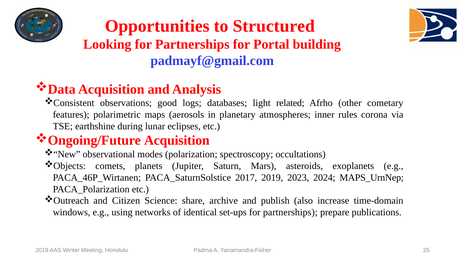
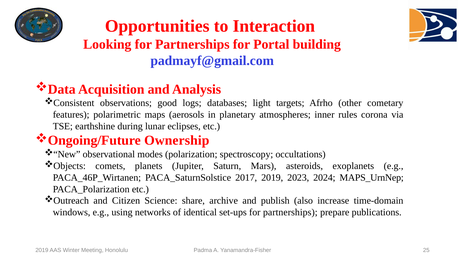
Structured: Structured -> Interaction (274, 26)
related: related -> targets (290, 103)
Acquisition: Acquisition -> Ownership (177, 140)
